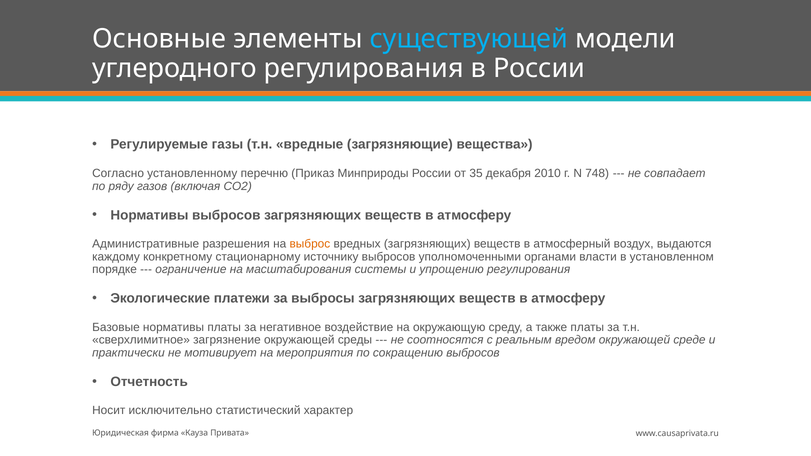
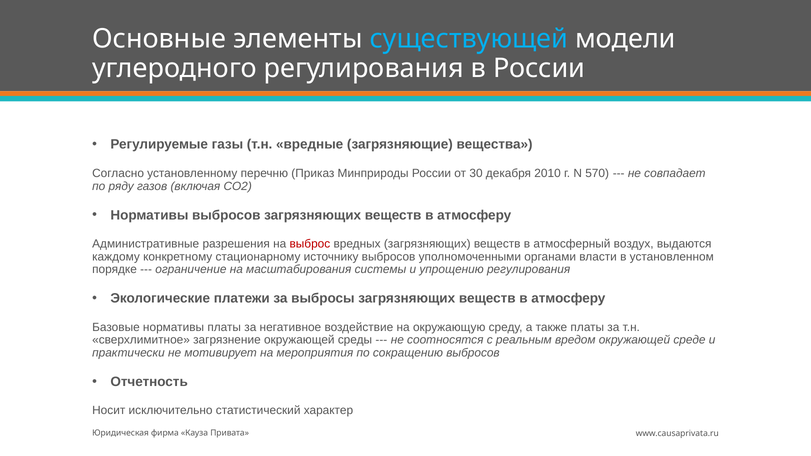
35: 35 -> 30 (476, 173)
748: 748 -> 570 (597, 173)
выброс colour: orange -> red (310, 244)
